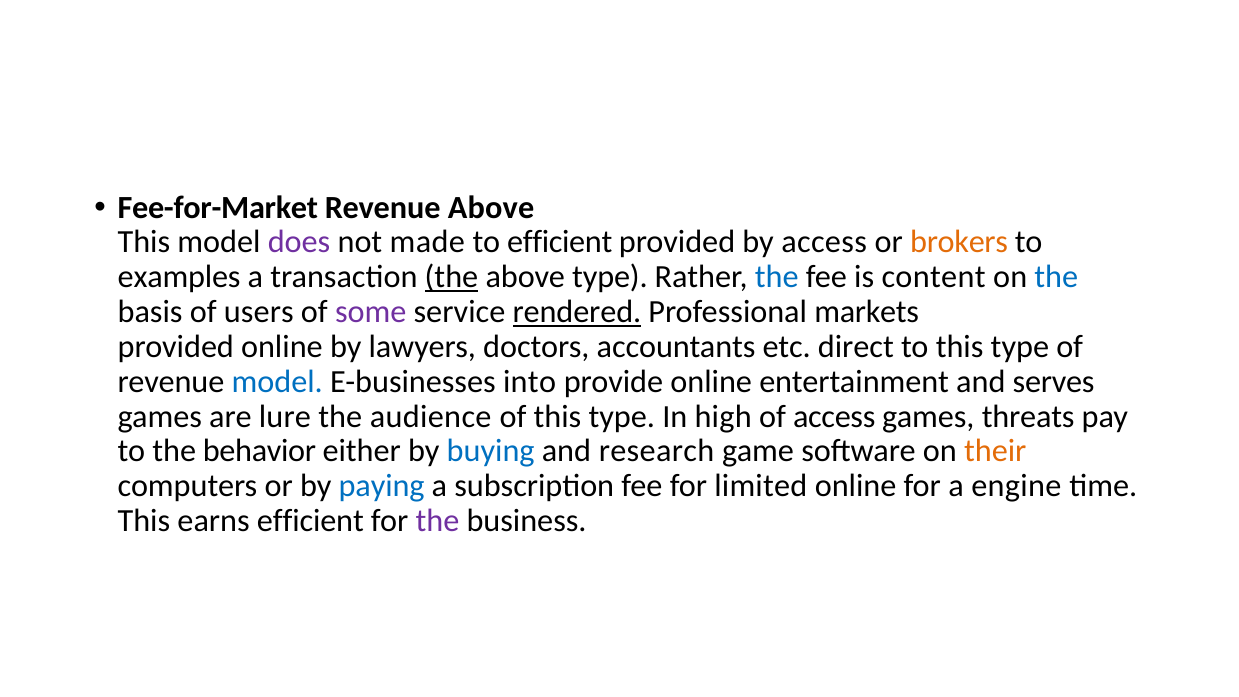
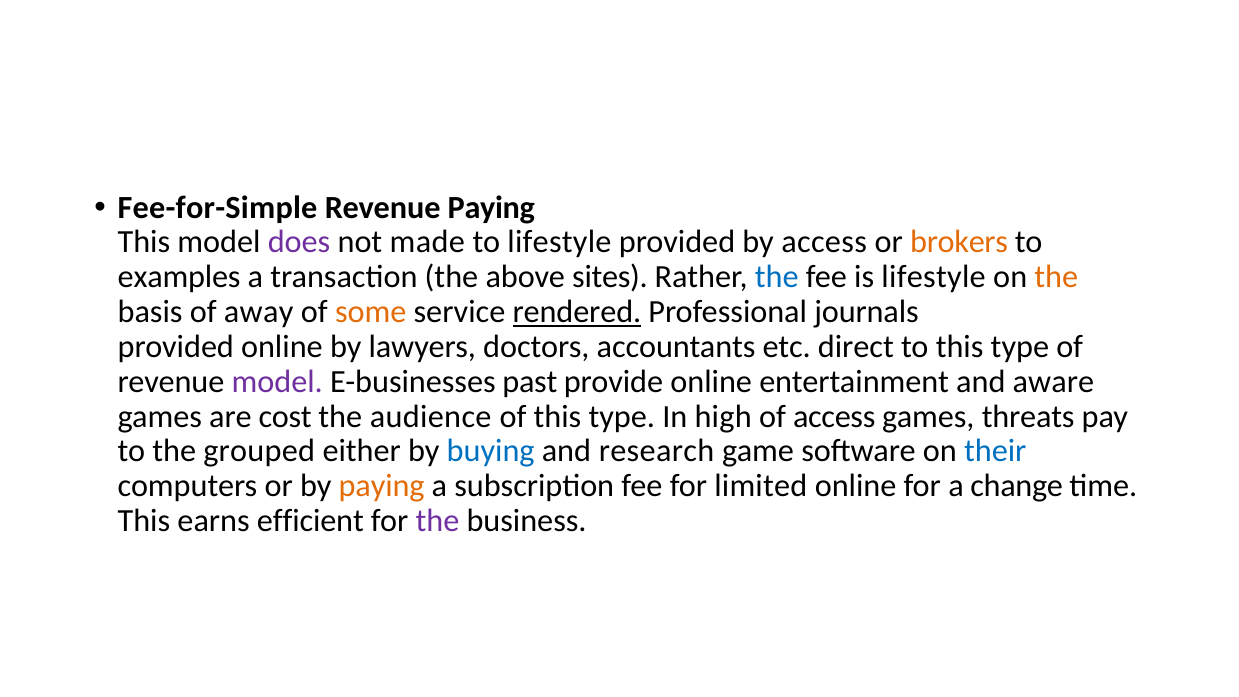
Fee-for-Market: Fee-for-Market -> Fee-for-Simple (218, 207)
Revenue Above: Above -> Paying (491, 207)
to efficient: efficient -> lifestyle (559, 242)
the underline: present -> none (451, 277)
above type: type -> sites (610, 277)
is content: content -> lifestyle (934, 277)
the colour: blue -> orange (1056, 277)
users: users -> away (259, 312)
some colour: purple -> orange (371, 312)
markets: markets -> journals (867, 312)
model colour: blue -> purple (277, 382)
into: into -> past (530, 382)
serves: serves -> aware (1053, 382)
lure: lure -> cost (285, 416)
behavior: behavior -> grouped (259, 451)
their colour: orange -> blue (995, 451)
paying colour: blue -> orange (382, 486)
engine: engine -> change (1017, 486)
